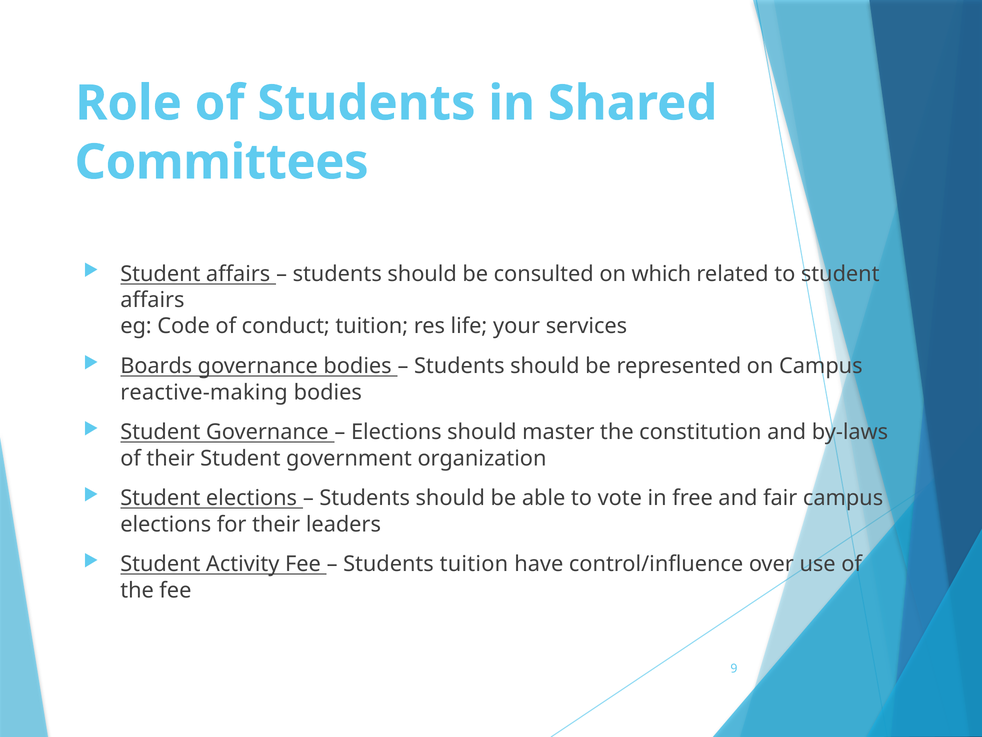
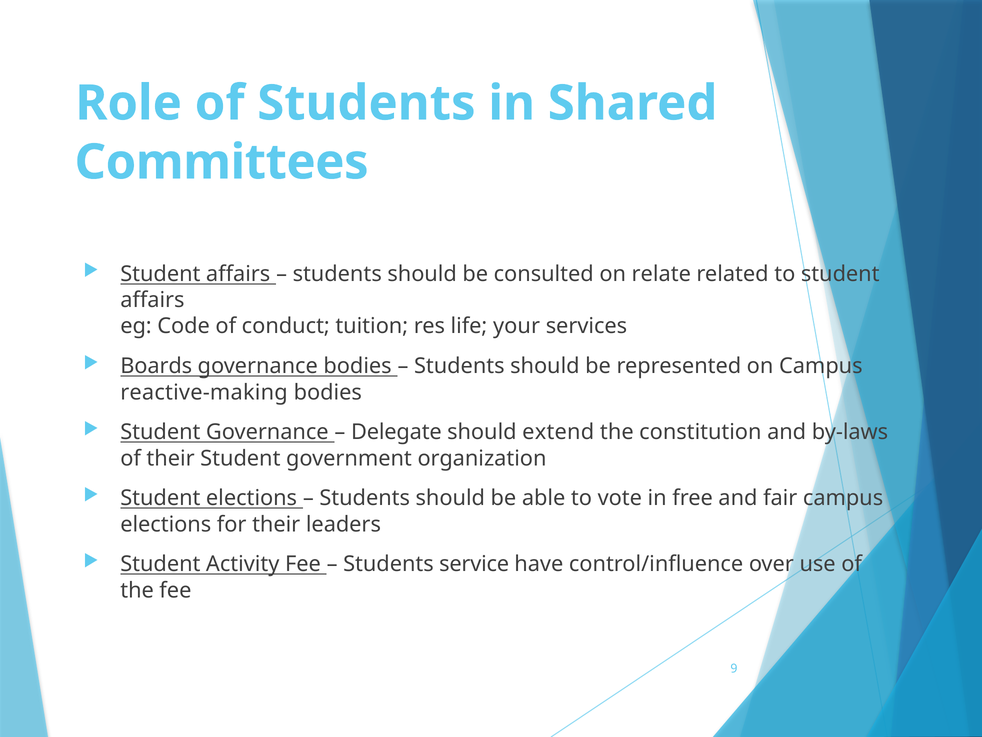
which: which -> relate (661, 274)
Elections: Elections -> Delegate (396, 432)
master: master -> extend (558, 432)
Students tuition: tuition -> service (474, 564)
